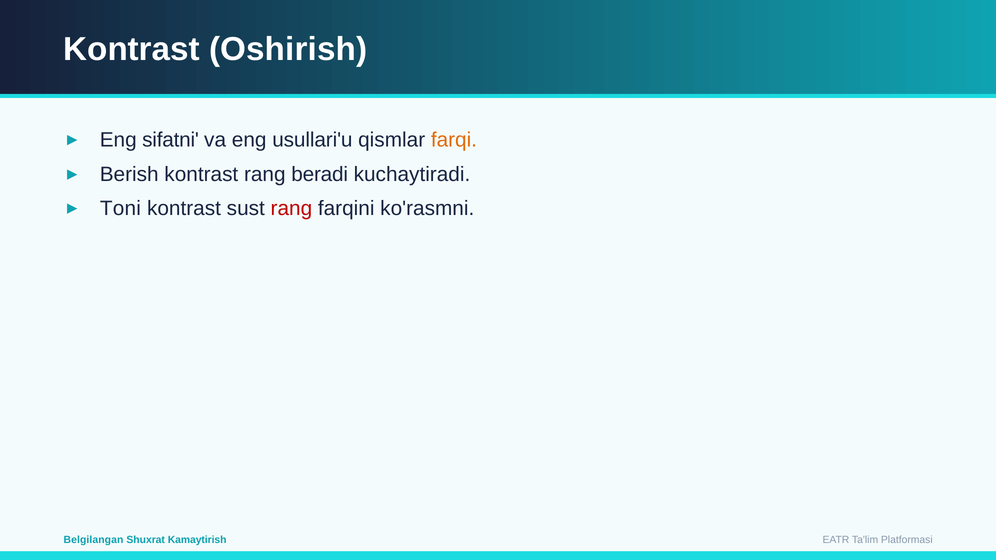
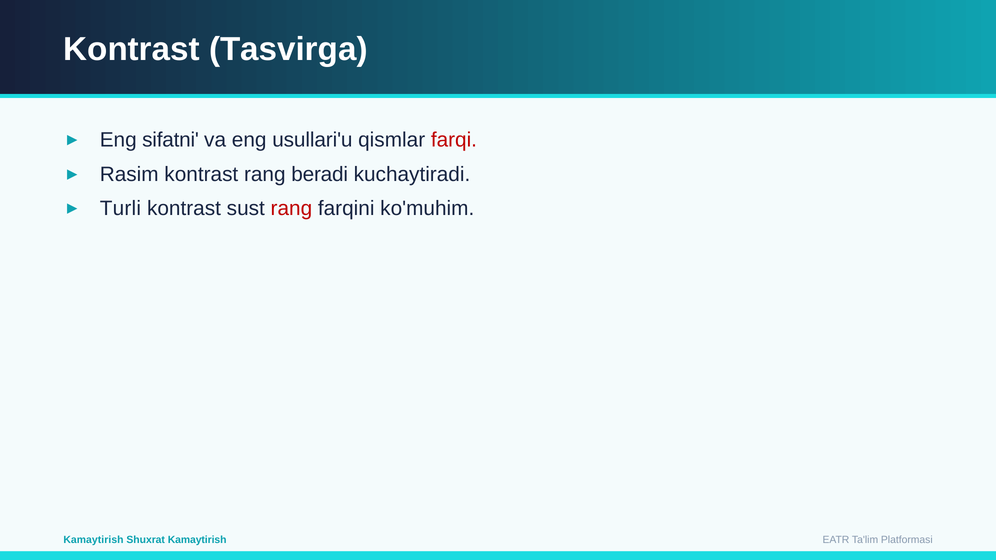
Oshirish: Oshirish -> Tasvirga (288, 49)
farqi colour: orange -> red (454, 140)
Berish: Berish -> Rasim (129, 174)
Toni: Toni -> Turli (120, 209)
ko'rasmni: ko'rasmni -> ko'muhim (427, 209)
Belgilangan: Belgilangan -> Kamaytirish (93, 540)
